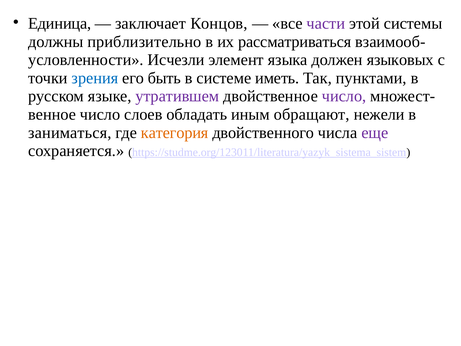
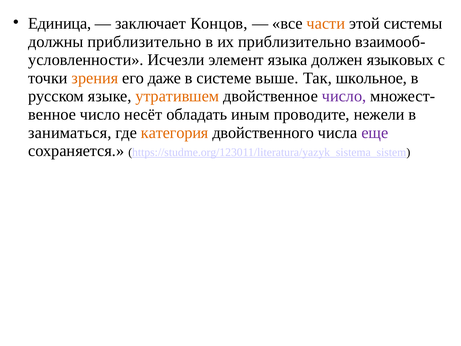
части colour: purple -> orange (326, 24)
их рассматриваться: рассматриваться -> приблизительно (295, 42)
зрения colour: blue -> orange (95, 78)
быть: быть -> даже (164, 78)
иметь: иметь -> выше (277, 78)
пунктами: пунктами -> школьное (371, 78)
утратившем colour: purple -> orange (177, 96)
слоев: слоев -> несёт (143, 114)
обращают: обращают -> проводите (312, 114)
